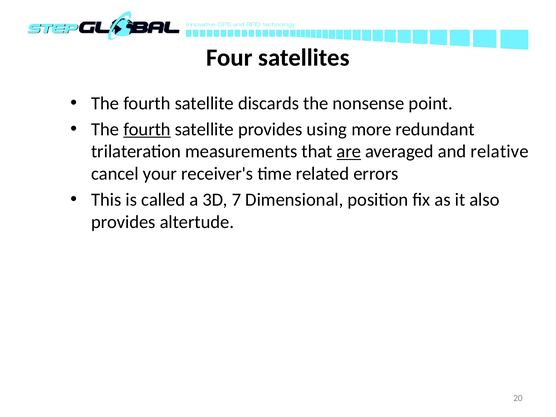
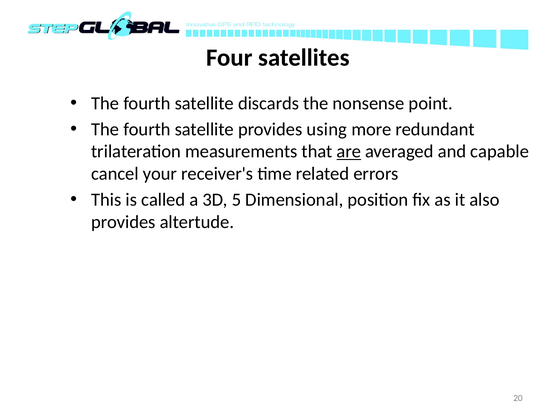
fourth underline: present -> none (147, 129)
relative: relative -> capable (500, 152)
7: 7 -> 5 (236, 200)
